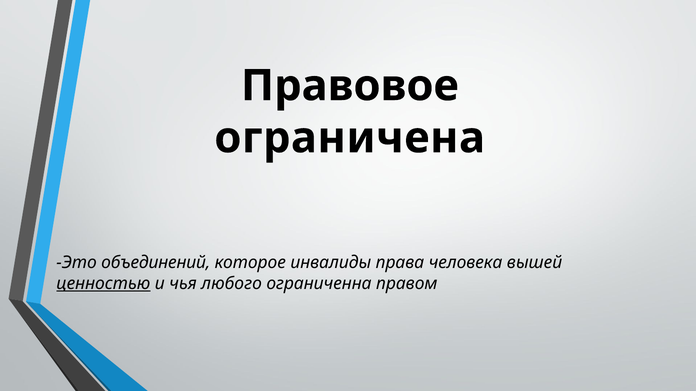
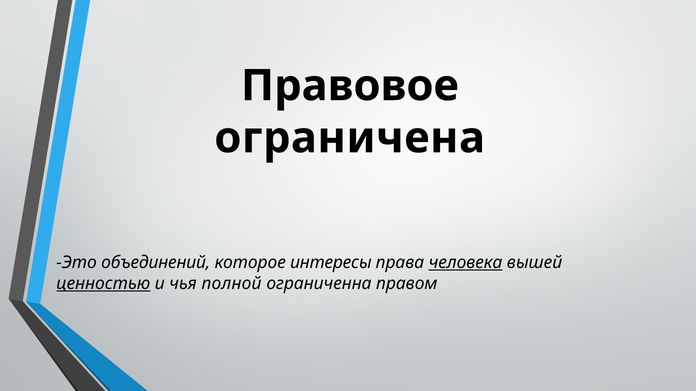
инвалиды: инвалиды -> интересы (331, 263)
человека underline: none -> present (466, 263)
любого: любого -> полной (232, 284)
